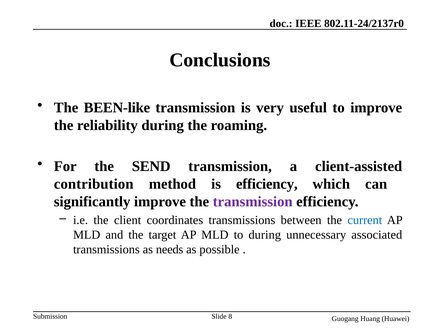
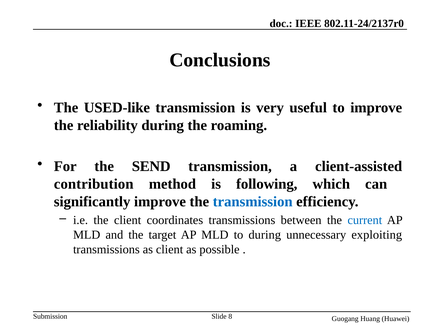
BEEN-like: BEEN-like -> USED-like (117, 108)
is efficiency: efficiency -> following (267, 184)
transmission colour: purple -> blue (253, 202)
associated: associated -> exploiting (377, 235)
as needs: needs -> client (170, 249)
